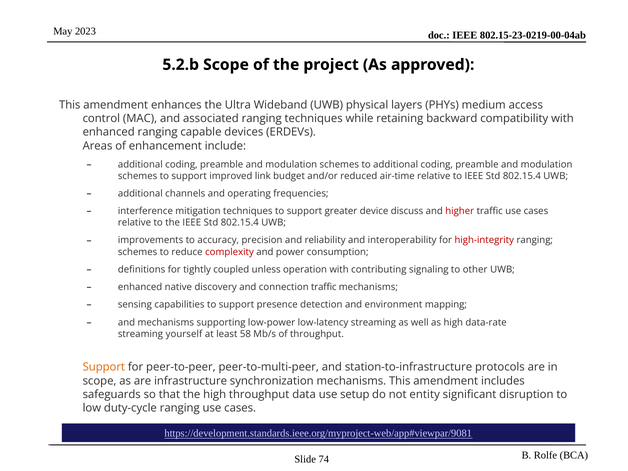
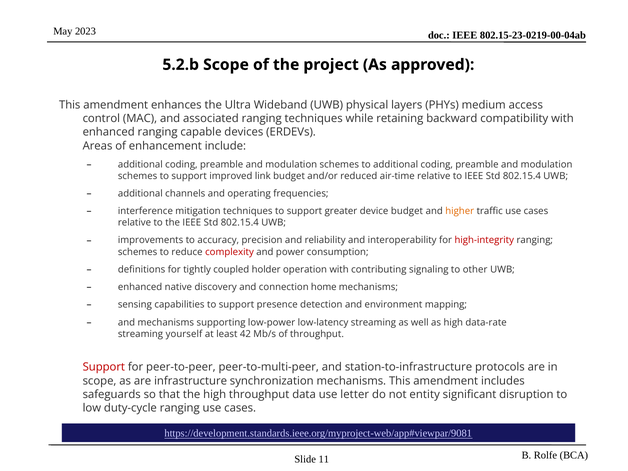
device discuss: discuss -> budget (407, 211)
higher colour: red -> orange (460, 211)
unless: unless -> holder (266, 269)
connection traffic: traffic -> home (324, 287)
58: 58 -> 42 (245, 334)
Support colour: orange -> red (104, 367)
setup: setup -> letter (355, 394)
74: 74 -> 11 (324, 459)
